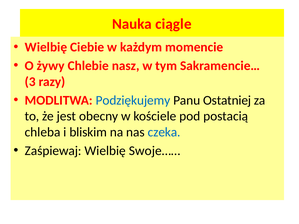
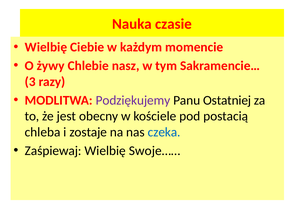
ciągle: ciągle -> czasie (173, 24)
Podziękujemy colour: blue -> purple (133, 100)
bliskim: bliskim -> zostaje (88, 132)
